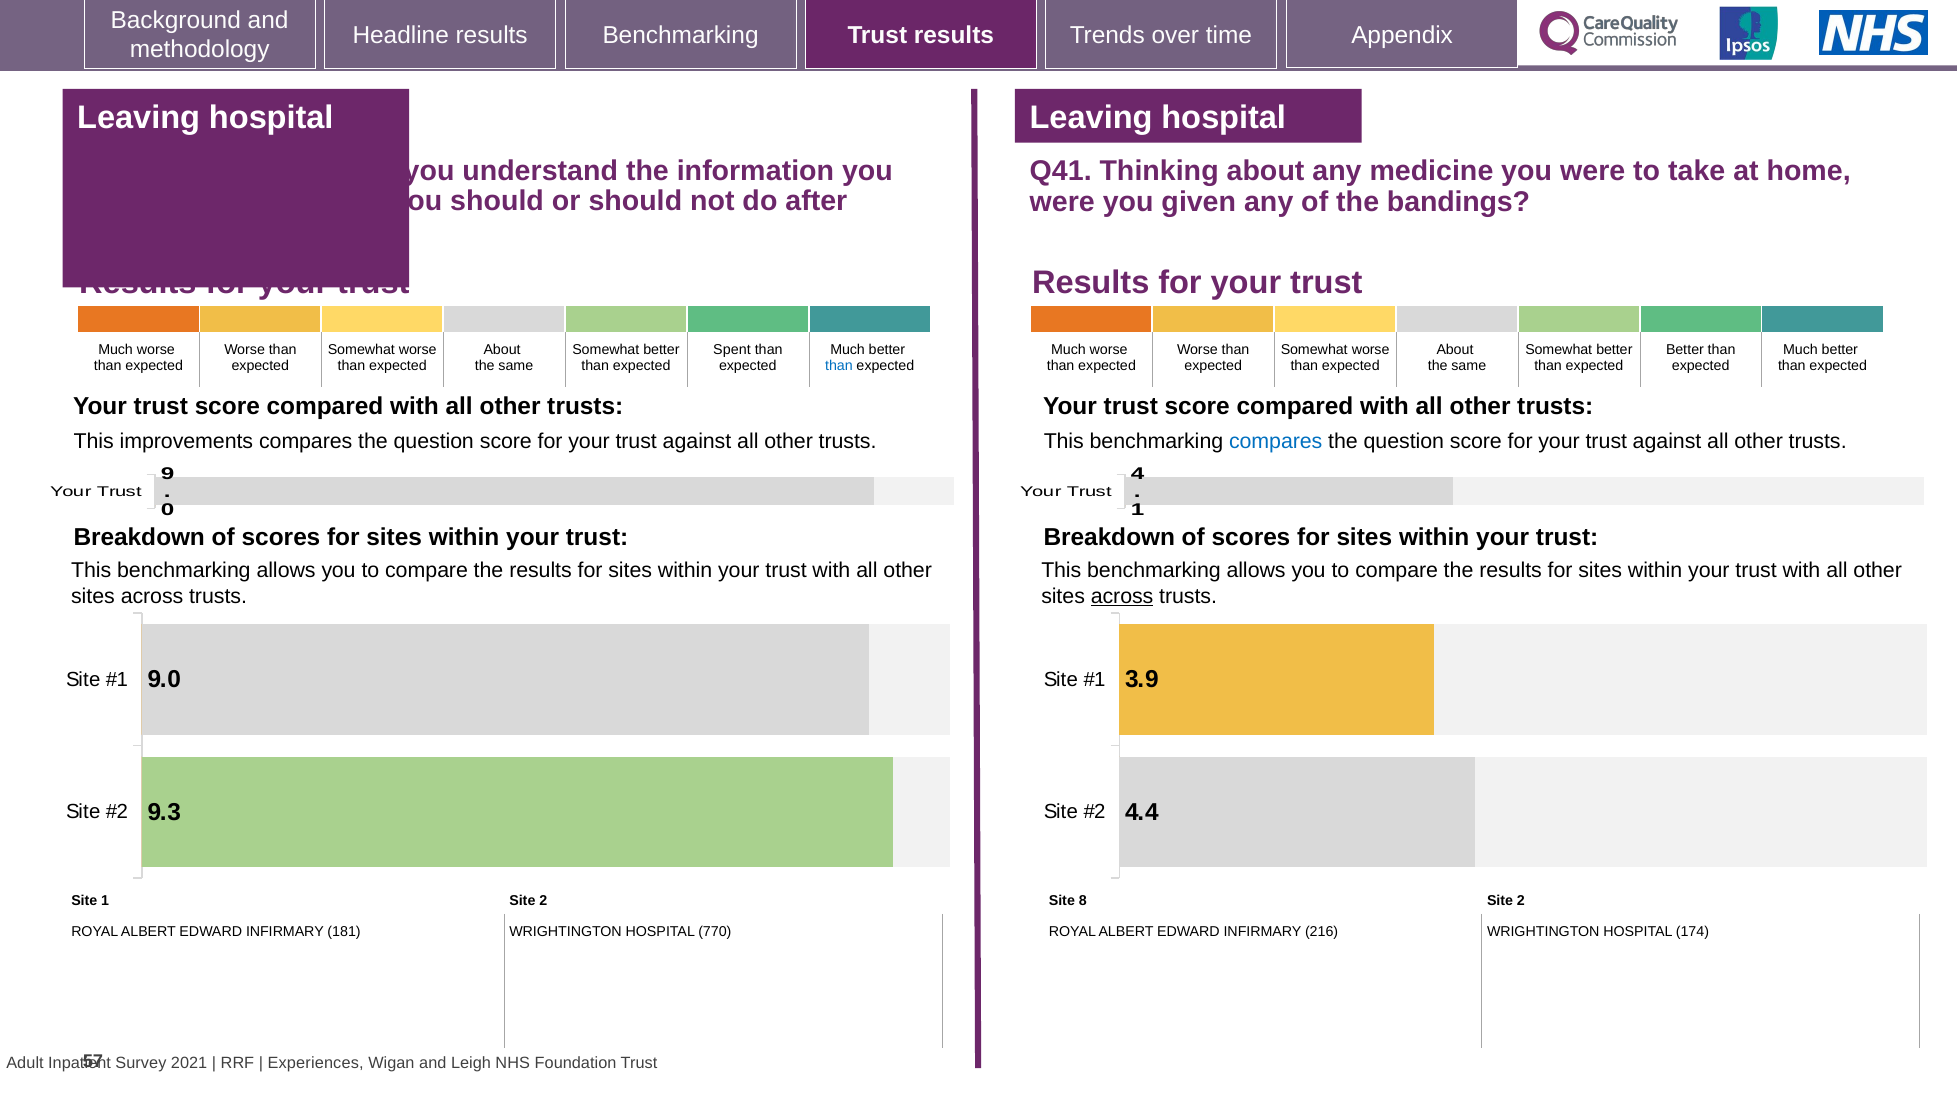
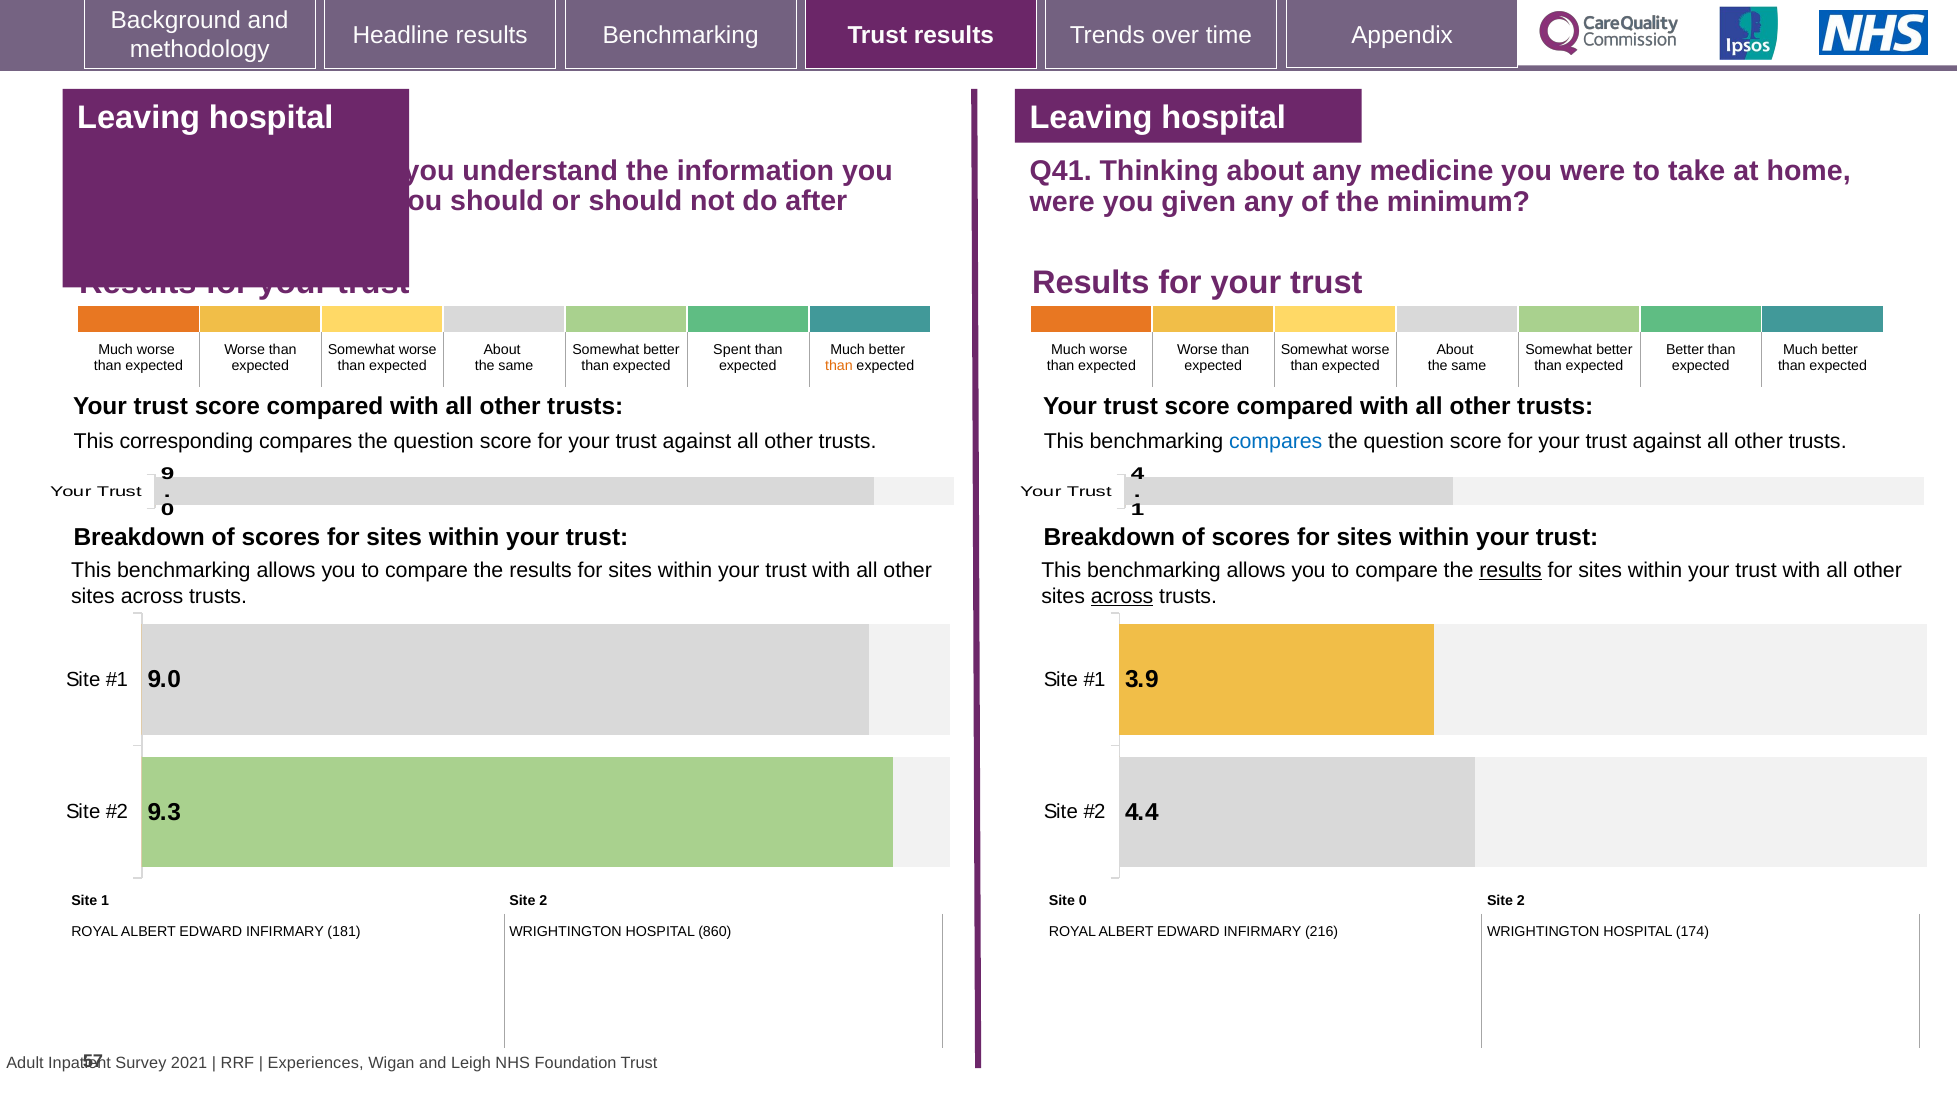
bandings: bandings -> minimum (1459, 202)
than colour: blue -> orange (839, 366)
improvements: improvements -> corresponding (186, 441)
results underline: none -> present (1511, 570)
Site 8: 8 -> 0 (1083, 900)
770: 770 -> 860 (715, 932)
